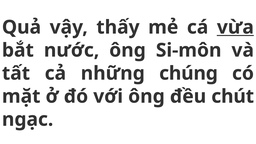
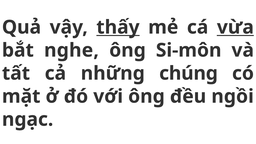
thấy underline: none -> present (118, 27)
nước: nước -> nghe (71, 50)
chút: chút -> ngồi (233, 96)
